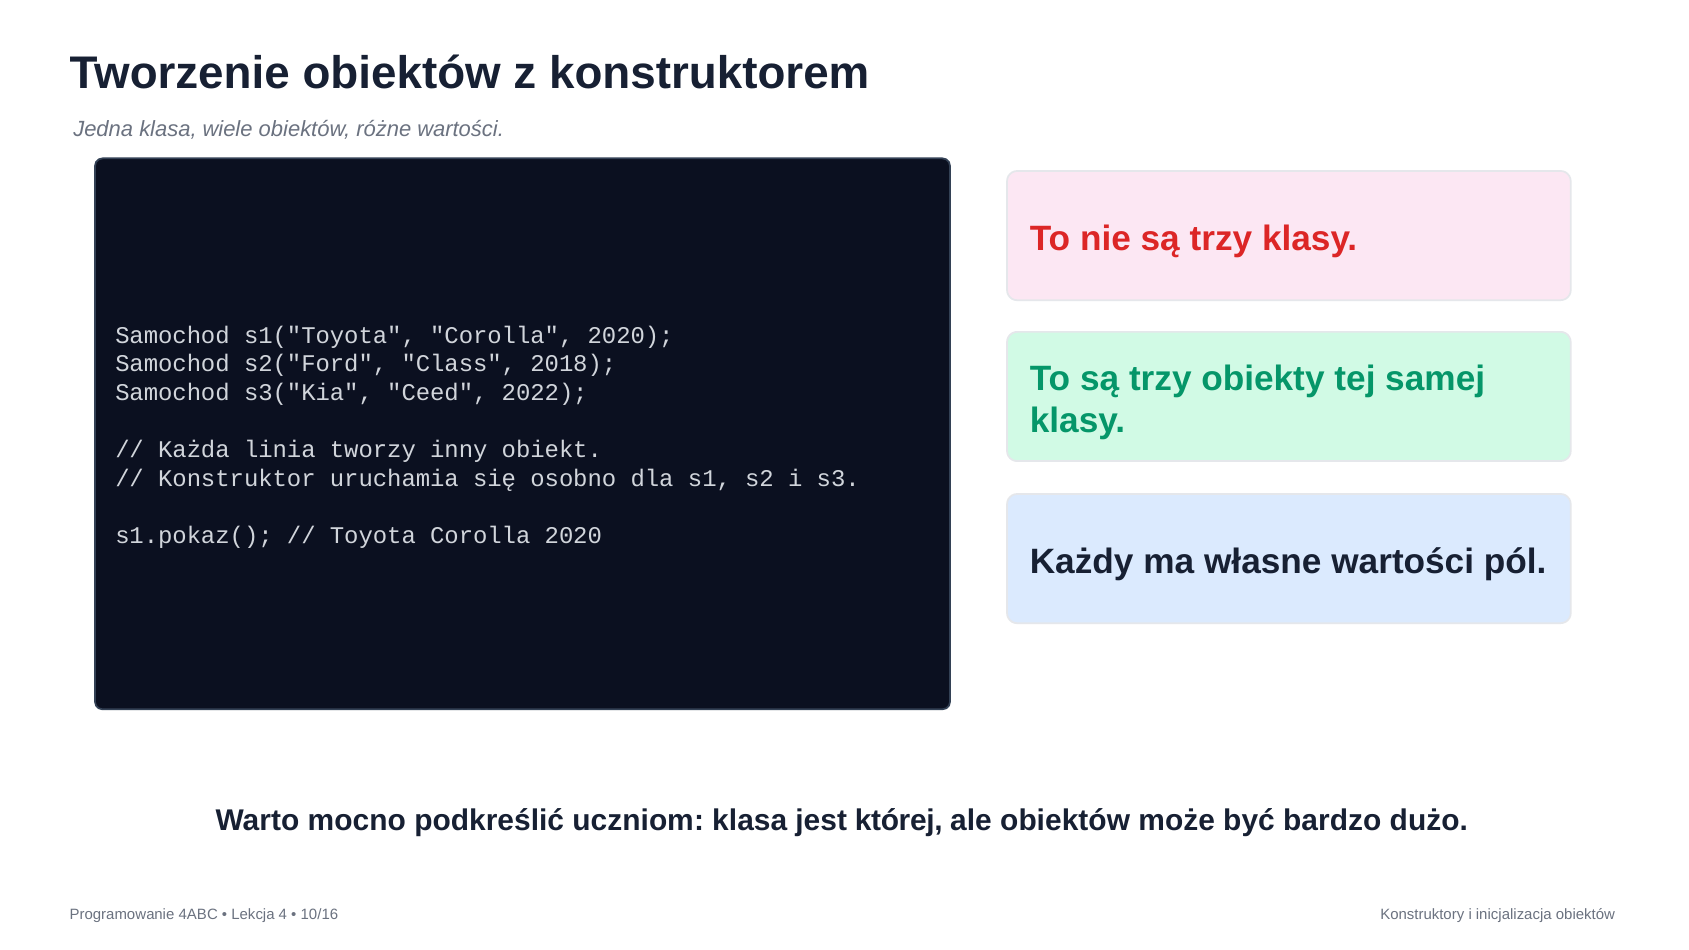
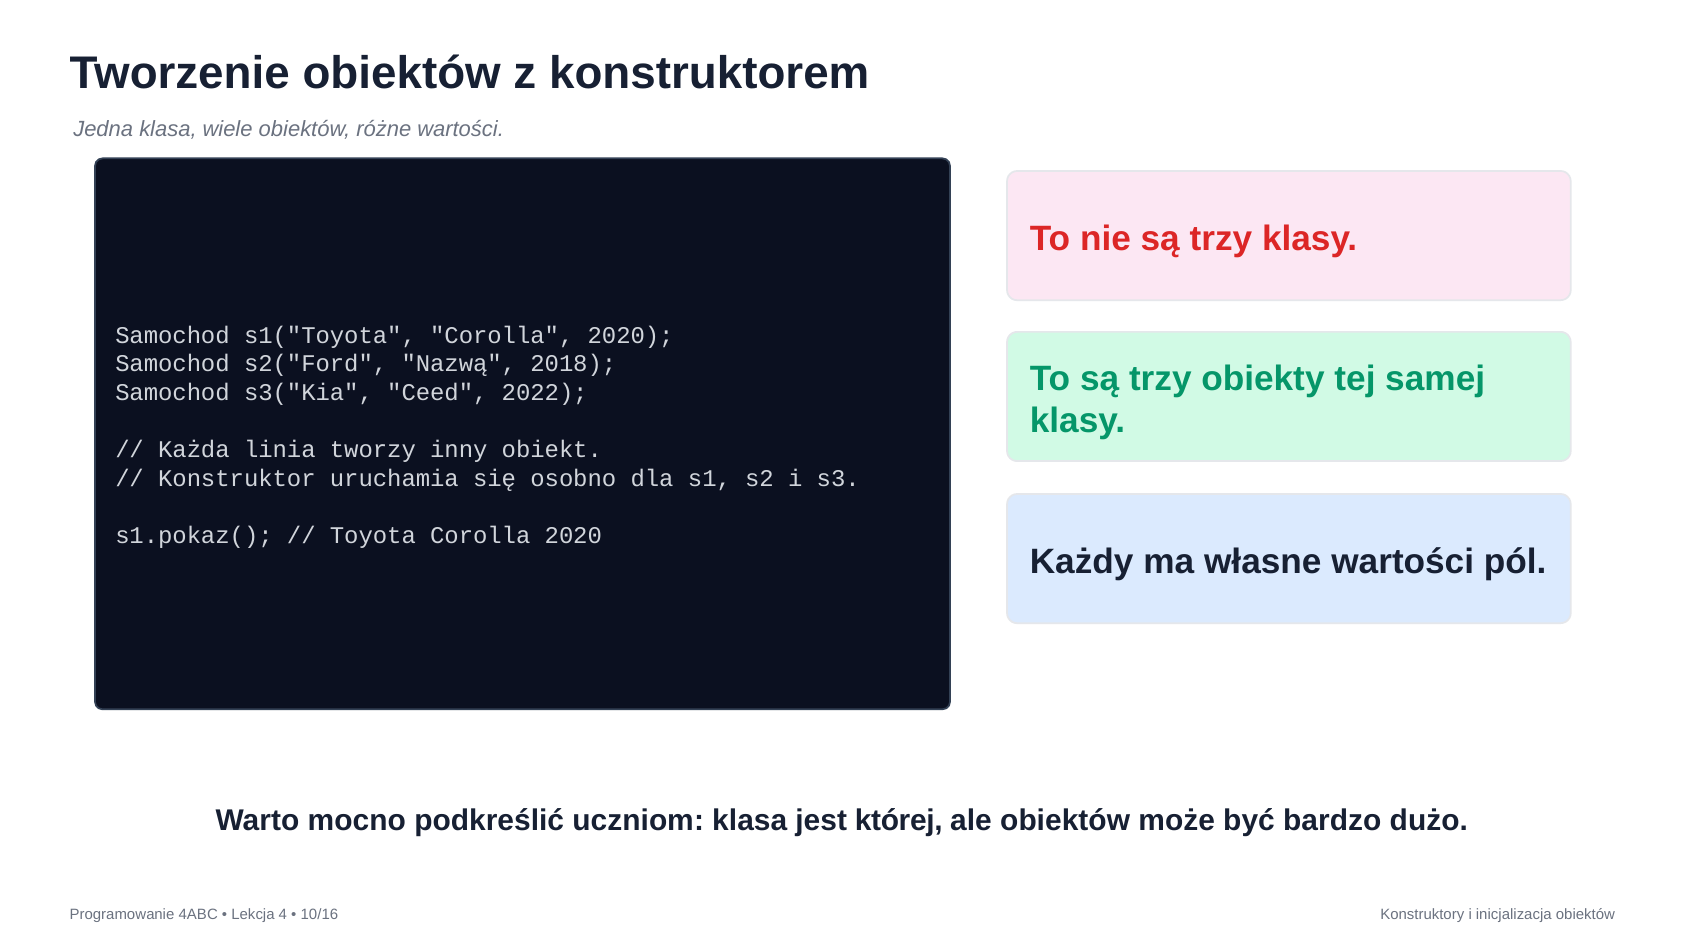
Class: Class -> Nazwą (459, 364)
